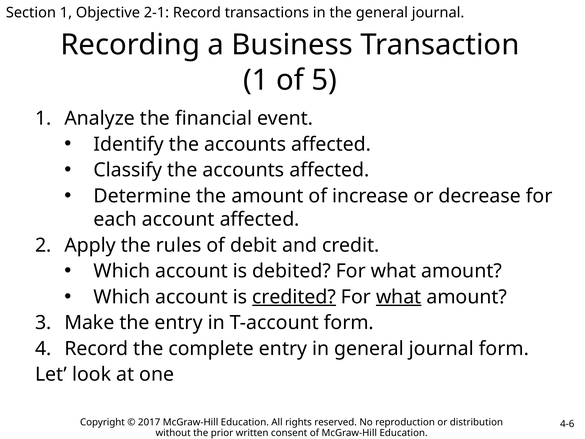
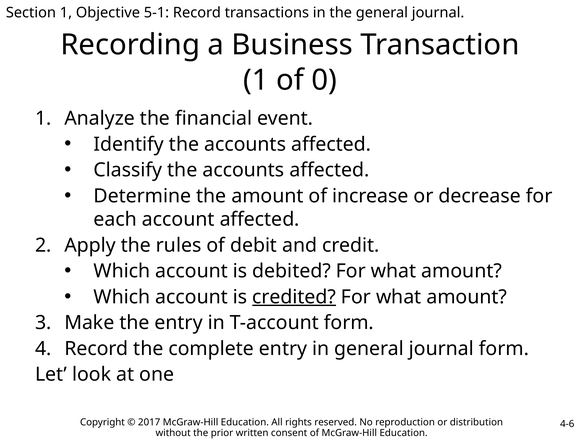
2-1: 2-1 -> 5-1 (156, 13)
5: 5 -> 0 (324, 80)
what underline: present -> none (399, 297)
